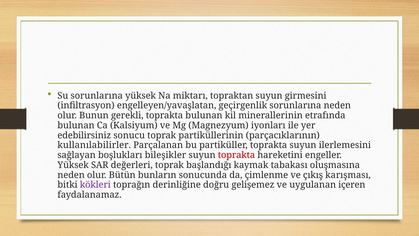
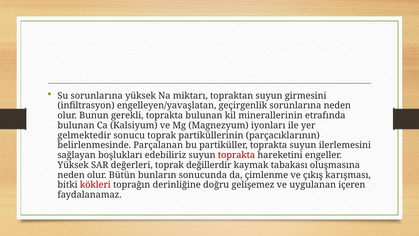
edebilirsiniz: edebilirsiniz -> gelmektedir (84, 135)
kullanılabilirler: kullanılabilirler -> belirlenmesinde (94, 145)
bileşikler: bileşikler -> edebiliriz (166, 155)
başlandığı: başlandığı -> değillerdir (209, 165)
kökleri colour: purple -> red (95, 185)
